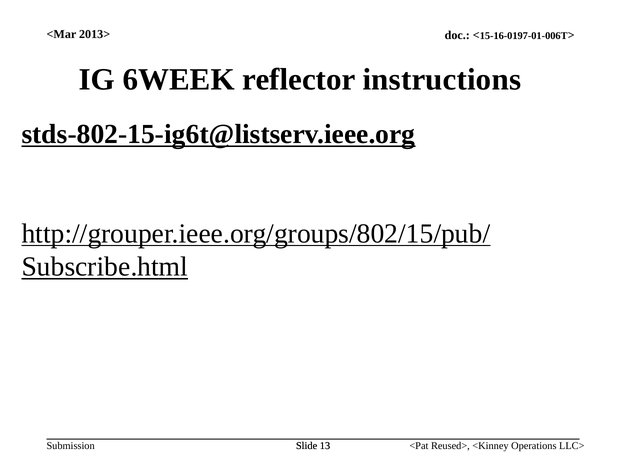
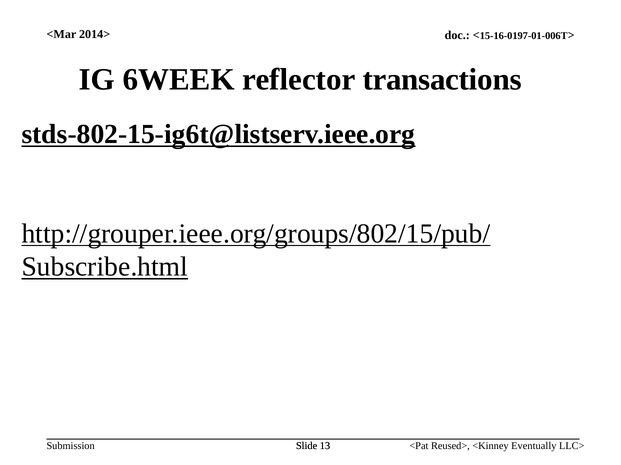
2013>: 2013> -> 2014> (95, 34)
instructions: instructions -> transactions (442, 80)
Operations: Operations -> Eventually (534, 447)
